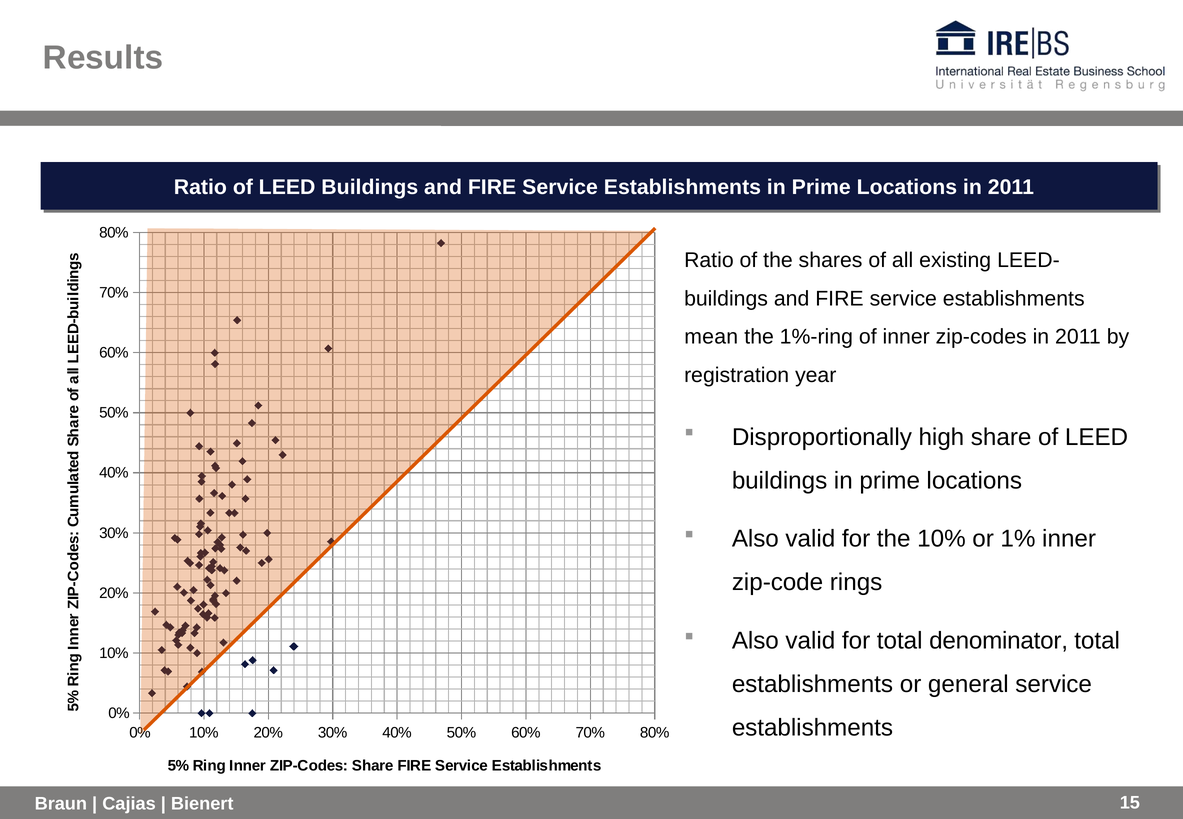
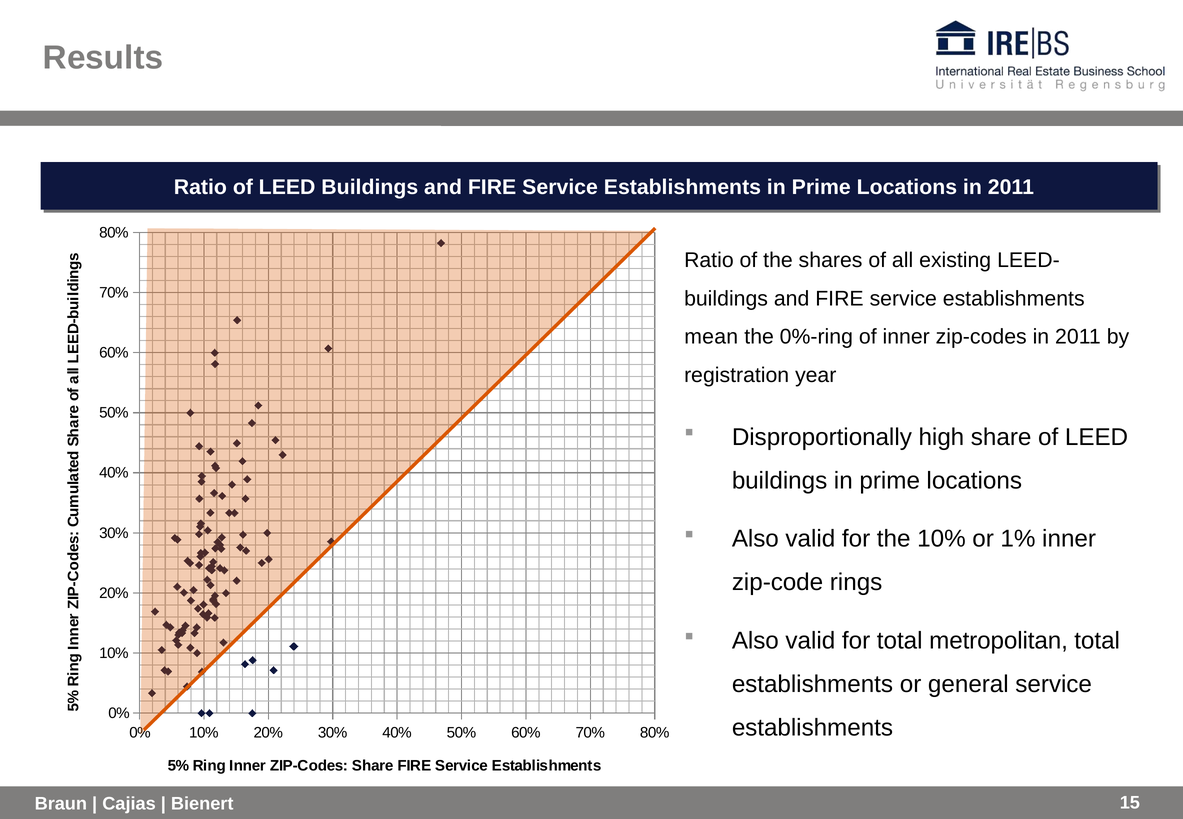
1%-ring: 1%-ring -> 0%-ring (816, 337)
denominator: denominator -> metropolitan (999, 641)
